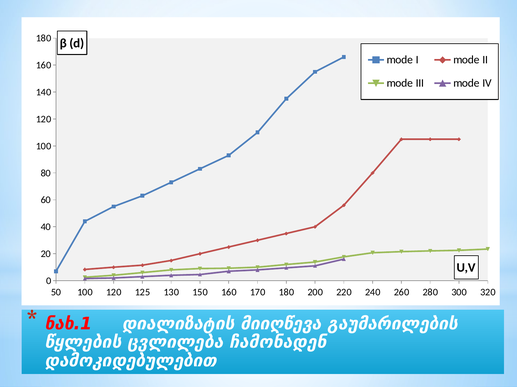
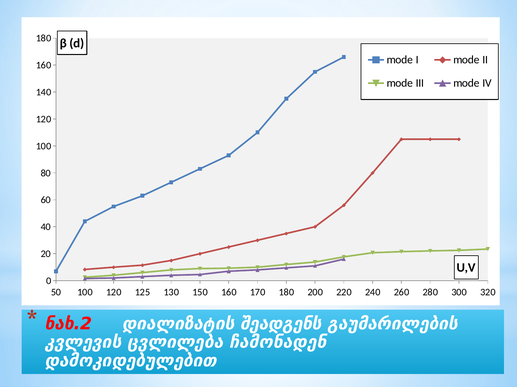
ნახ.1: ნახ.1 -> ნახ.2 (69, 324)
მიიღწევა: მიიღწევა -> შეადგენს (281, 324)
წყლების: წყლების -> კვლევის (83, 343)
